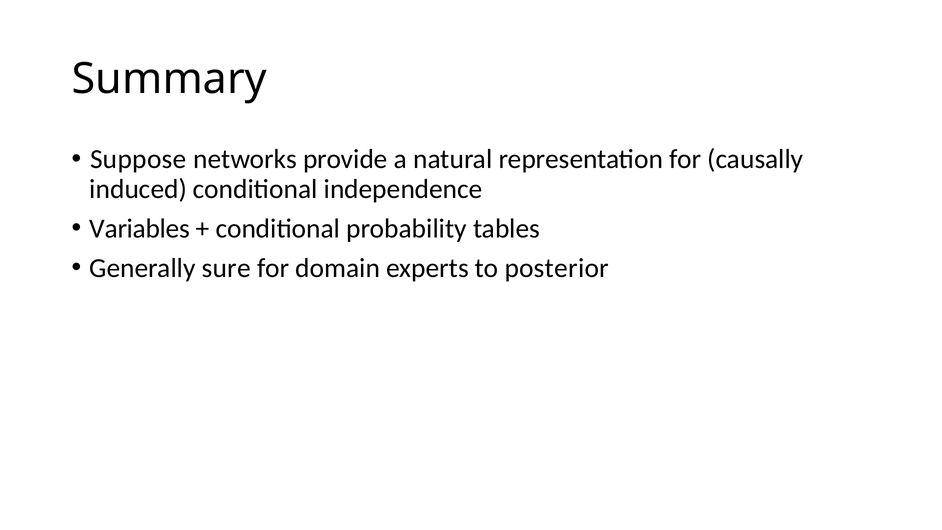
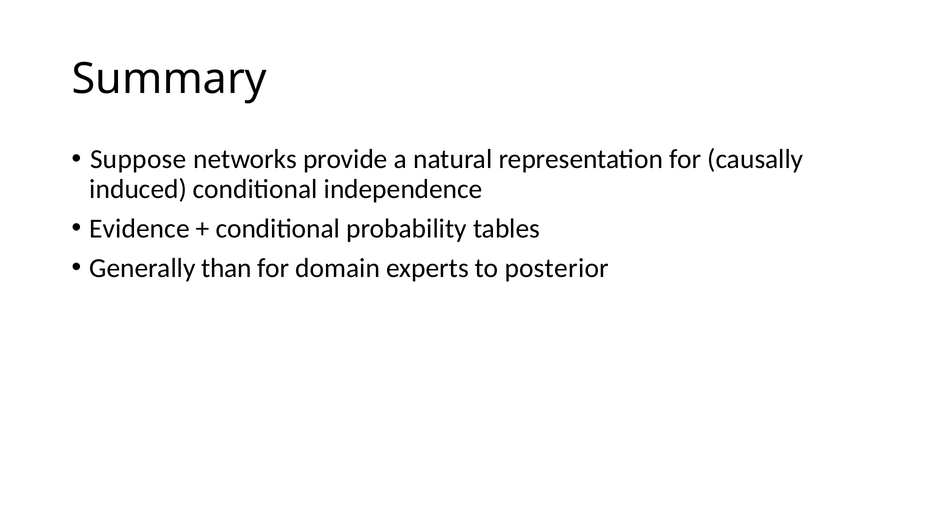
Variables: Variables -> Evidence (140, 228)
sure: sure -> than (227, 268)
